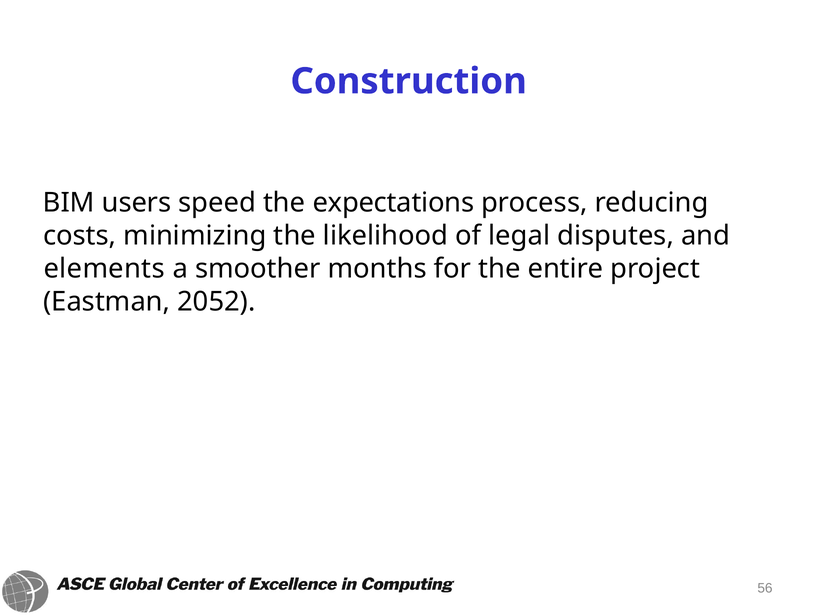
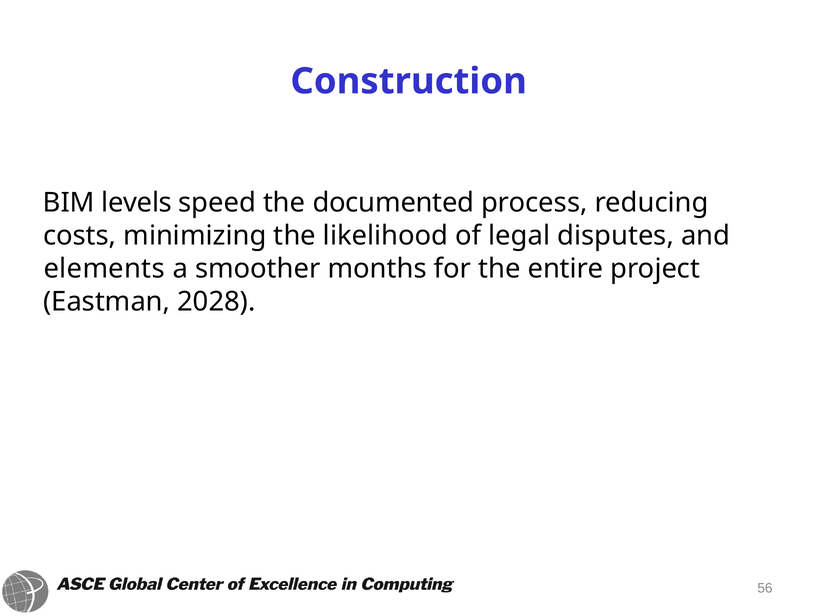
users: users -> levels (137, 203)
expectations: expectations -> documented (393, 203)
2052: 2052 -> 2028 (216, 302)
